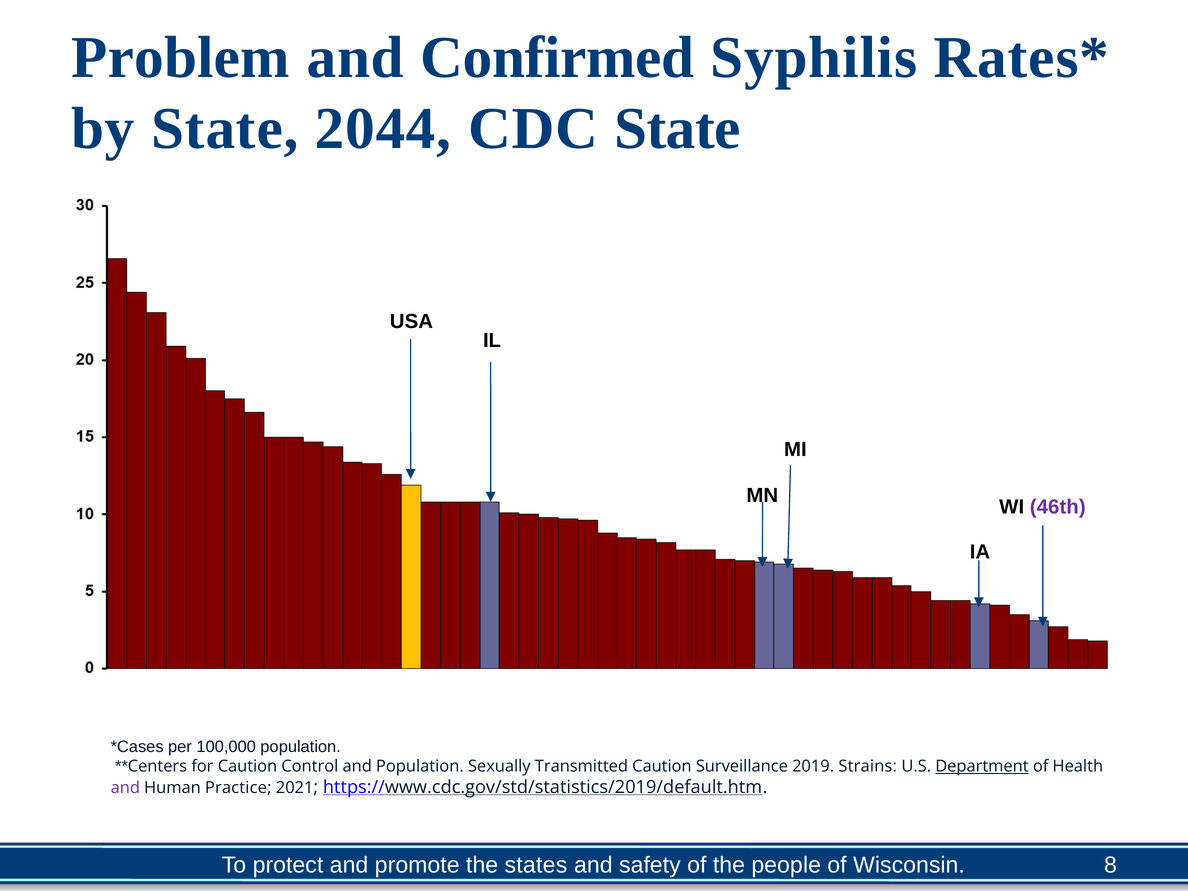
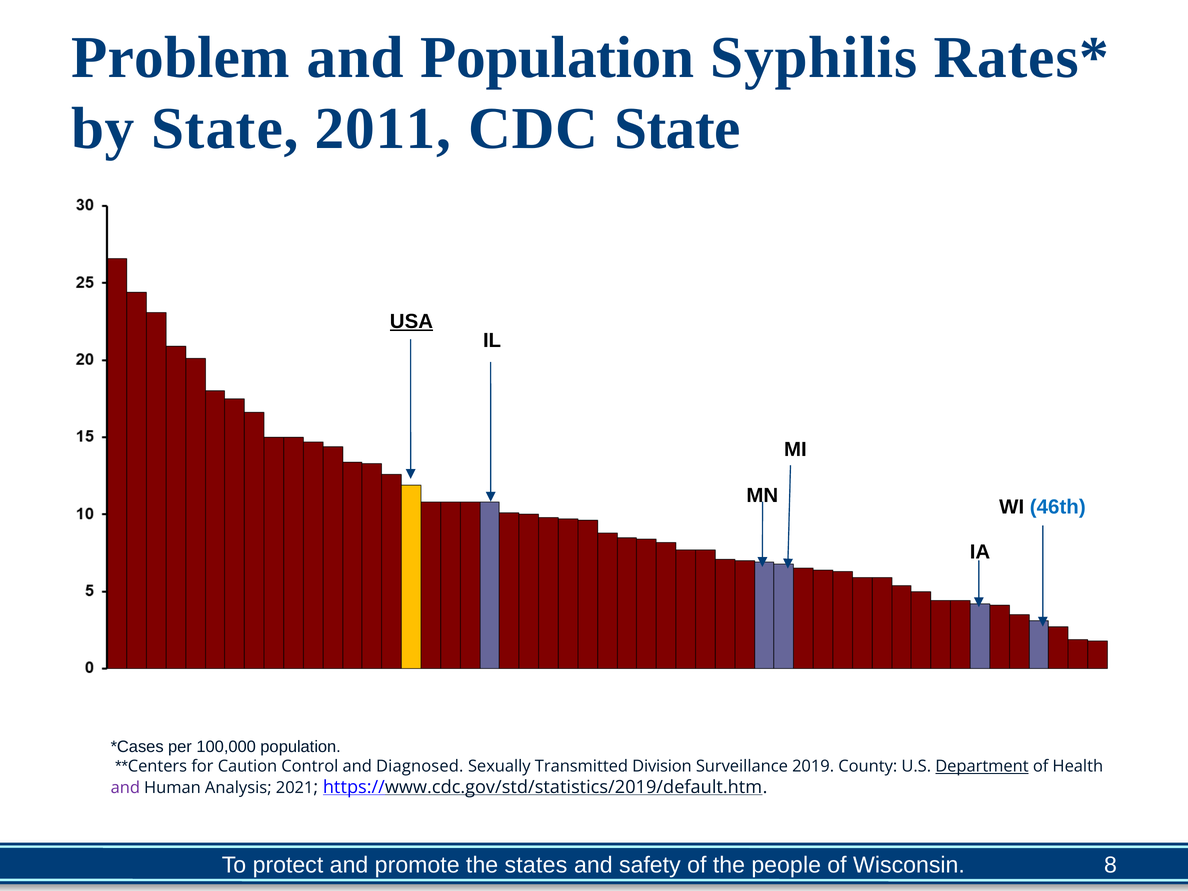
and Confirmed: Confirmed -> Population (557, 58)
2044: 2044 -> 2011 (383, 129)
USA underline: none -> present (411, 321)
46th colour: purple -> blue (1058, 507)
and Population: Population -> Diagnosed (420, 766)
Transmitted Caution: Caution -> Division (662, 766)
Strains: Strains -> County (868, 766)
Practice: Practice -> Analysis (238, 788)
